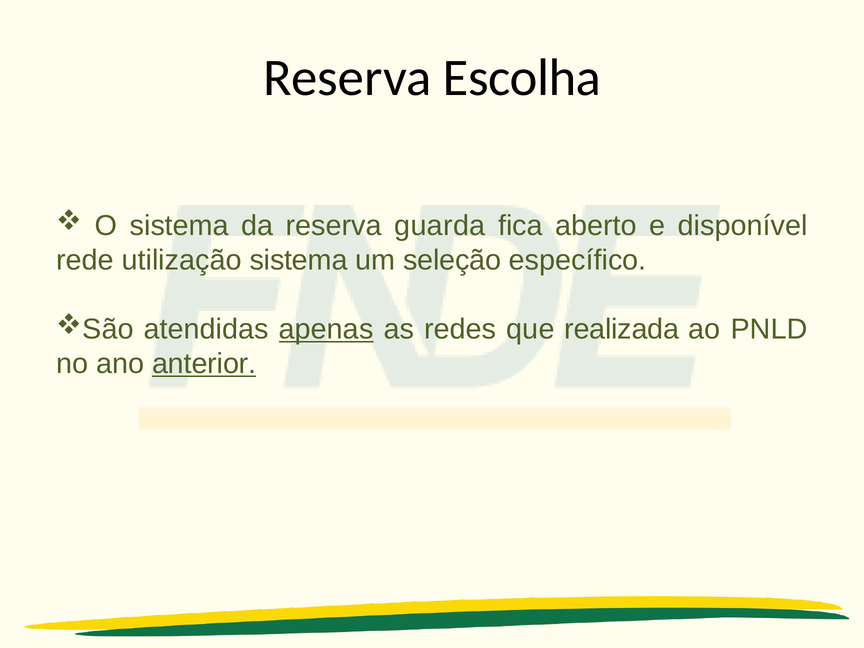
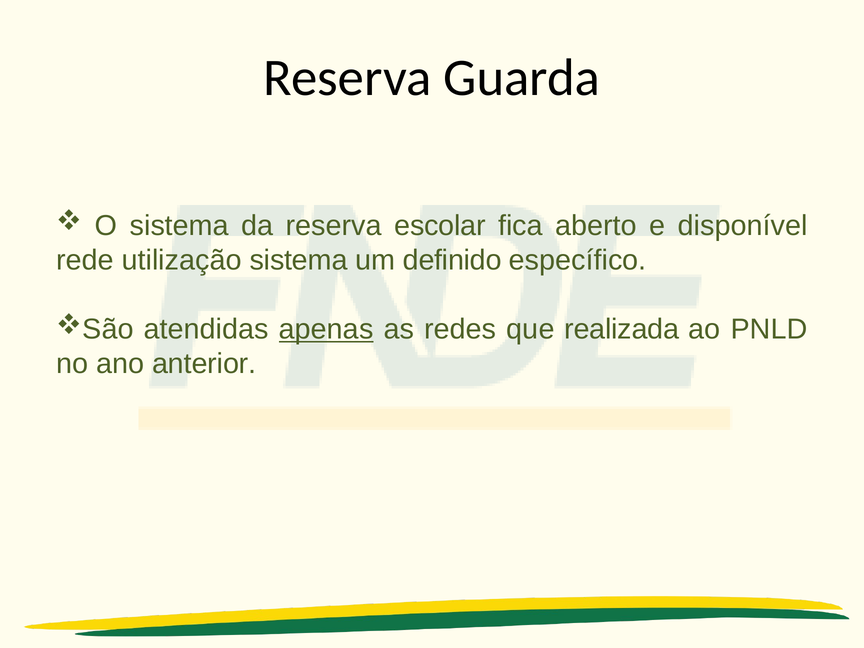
Escolha: Escolha -> Guarda (522, 78)
guarda: guarda -> escolar (440, 226)
seleção: seleção -> definido (452, 260)
anterior underline: present -> none (204, 364)
